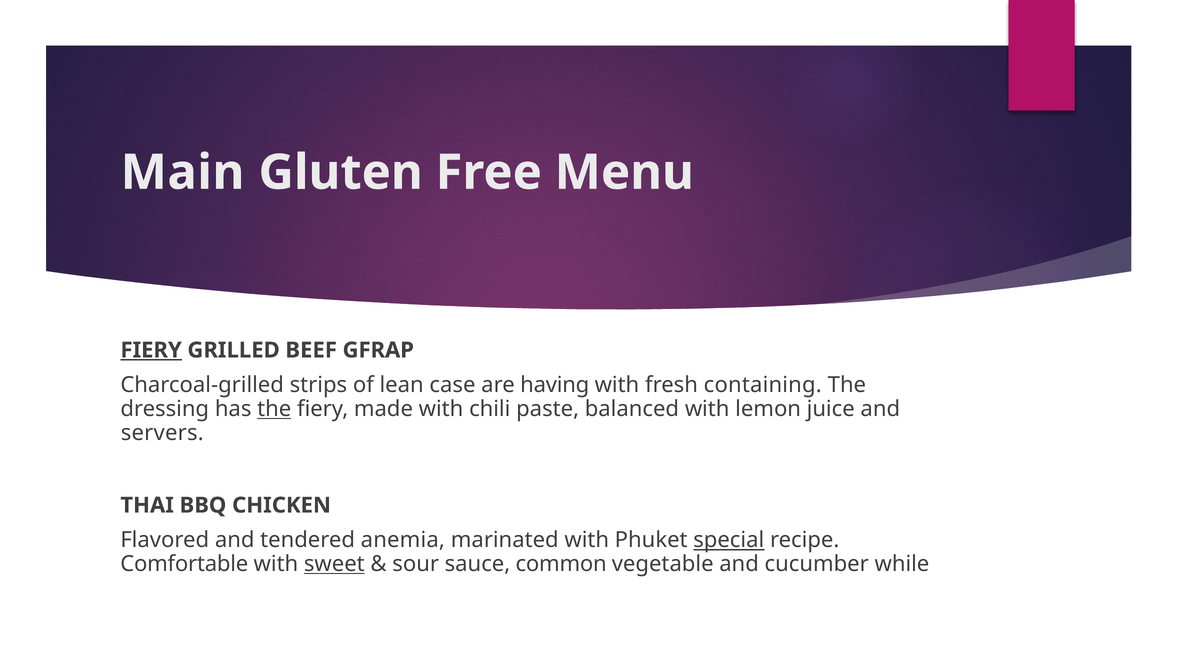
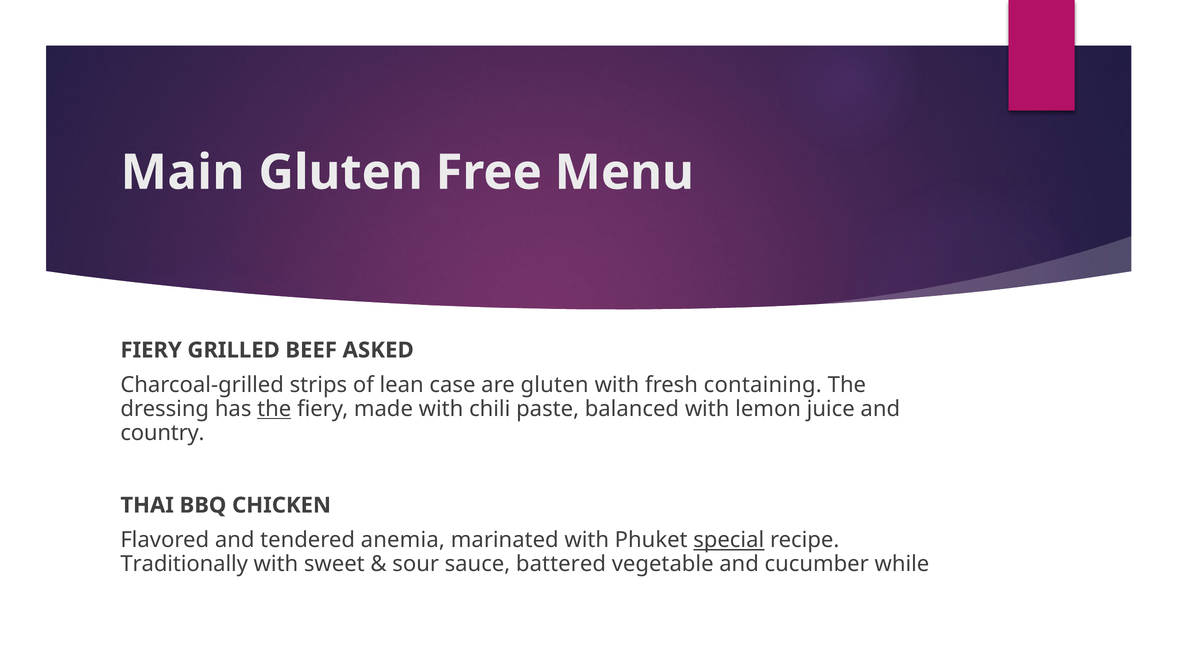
FIERY underline: present -> none (151, 350)
GFRAP: GFRAP -> ASKED (378, 350)
are having: having -> gluten (555, 385)
servers: servers -> country (162, 433)
Comfortable: Comfortable -> Traditionally (184, 564)
sweet underline: present -> none (334, 564)
common: common -> battered (561, 564)
